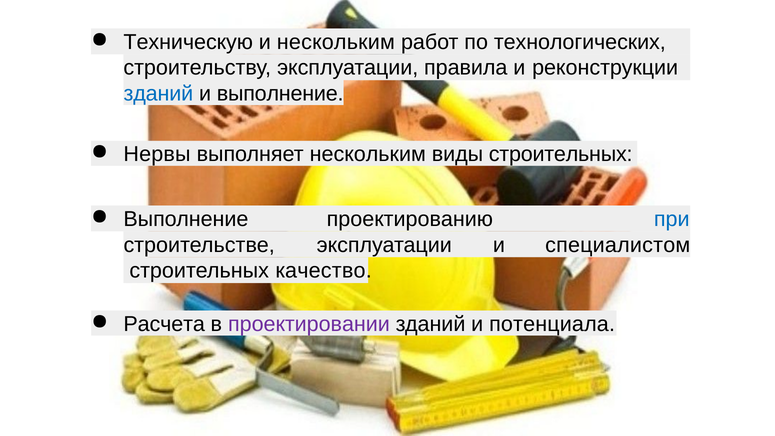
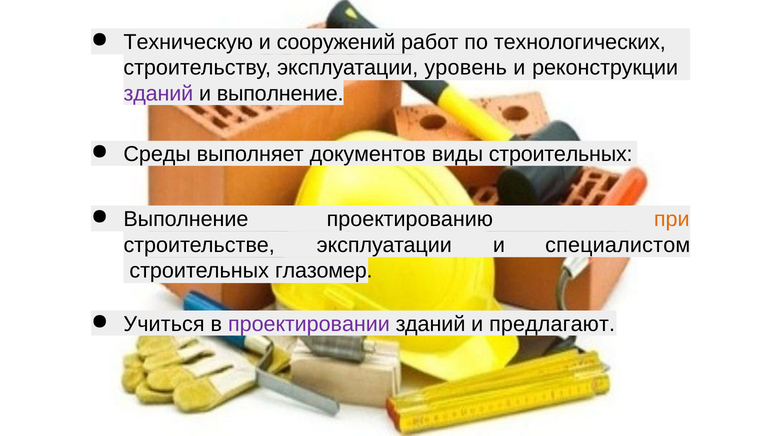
и нескольким: нескольким -> сооружений (336, 42)
правила: правила -> уровень (466, 68)
зданий colour: blue -> purple (158, 94)
Нервы: Нервы -> Среды (157, 154)
выполняет нескольким: нескольким -> документов (368, 154)
при colour: blue -> orange (672, 219)
качество: качество -> глазомер (324, 271)
Расчета: Расчета -> Учиться (164, 324)
потенциала: потенциала -> предлагают (552, 324)
